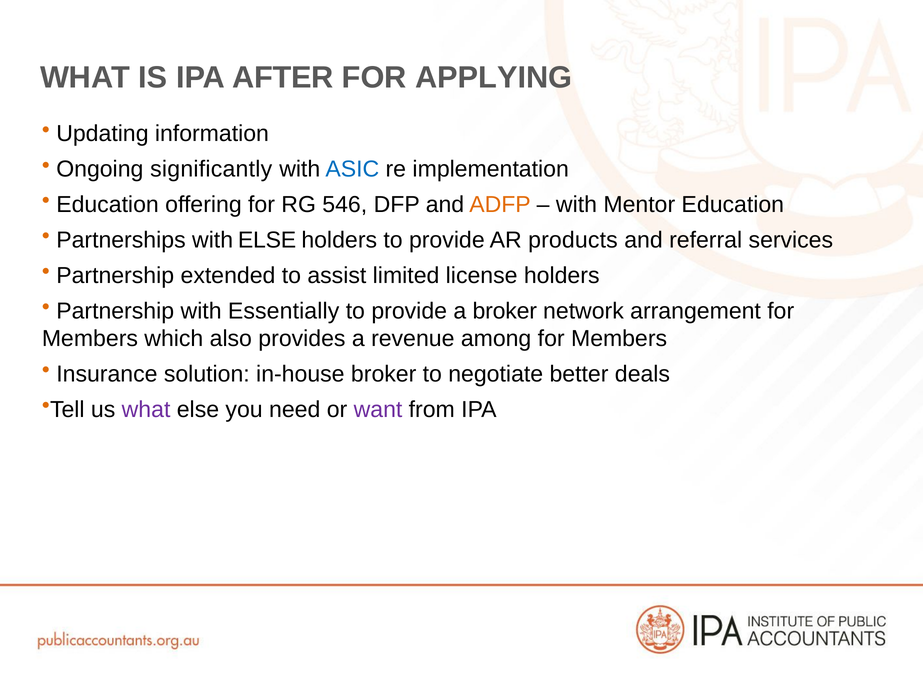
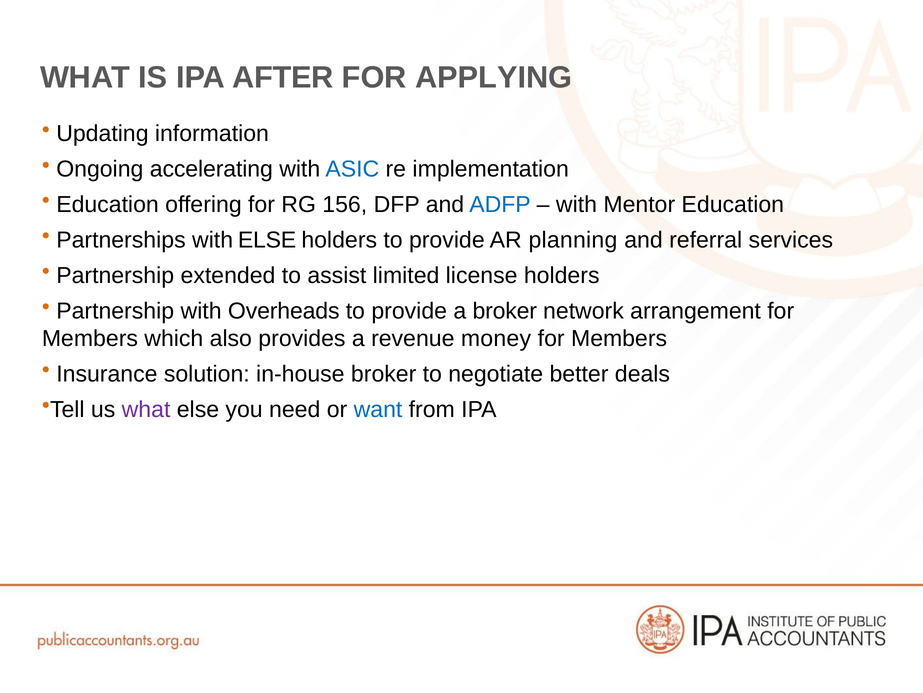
significantly: significantly -> accelerating (211, 169)
546: 546 -> 156 (345, 204)
ADFP colour: orange -> blue (500, 204)
products: products -> planning (573, 240)
Essentially: Essentially -> Overheads (284, 311)
among: among -> money (496, 338)
want colour: purple -> blue (378, 409)
